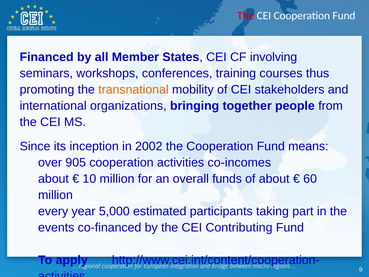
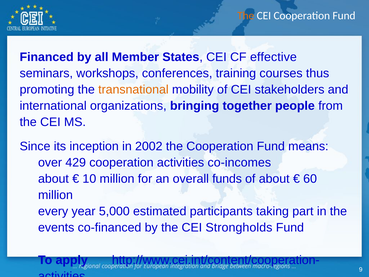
The colour: red -> orange (246, 16)
involving: involving -> effective (273, 57)
905: 905 -> 429 (76, 162)
Contributing: Contributing -> Strongholds (239, 227)
